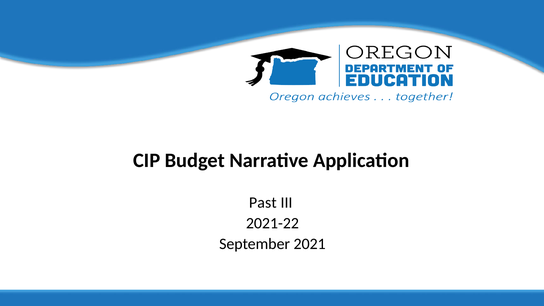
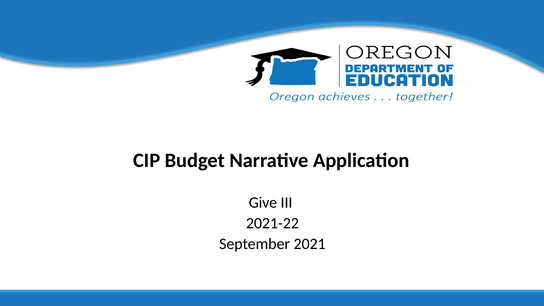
Past: Past -> Give (263, 203)
